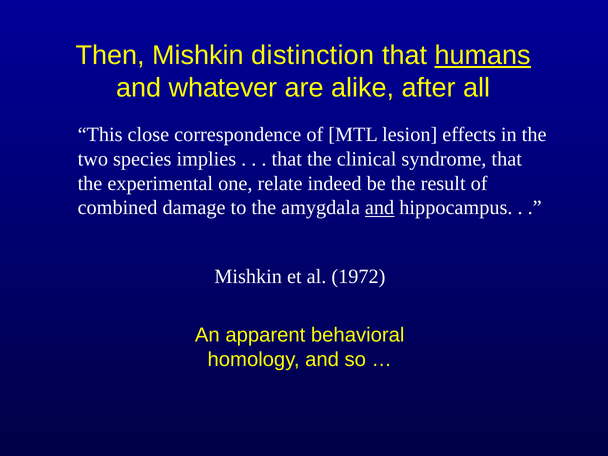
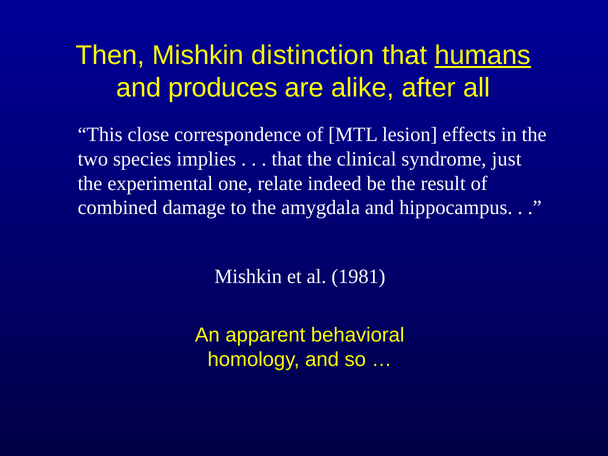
whatever: whatever -> produces (223, 88)
syndrome that: that -> just (507, 159)
and underline: present -> none (380, 208)
1972: 1972 -> 1981 (358, 277)
